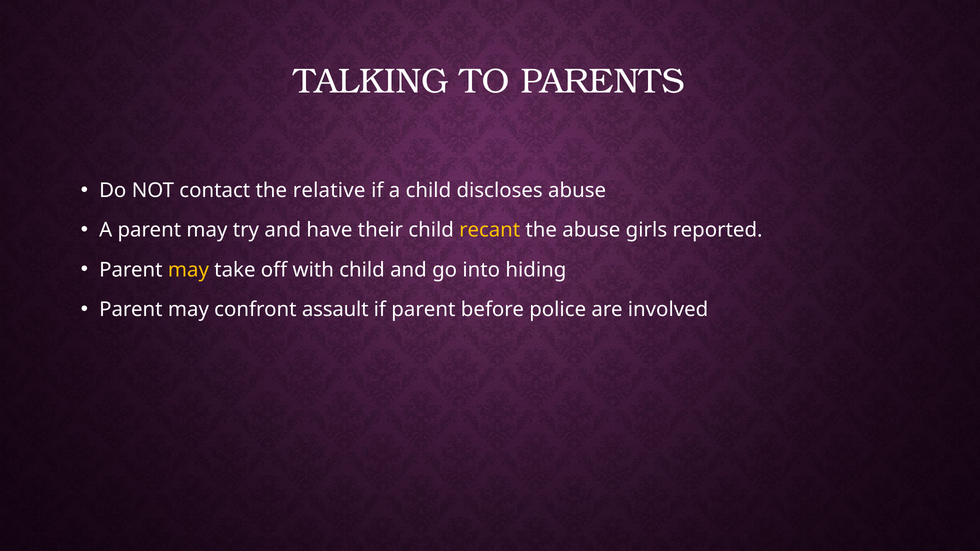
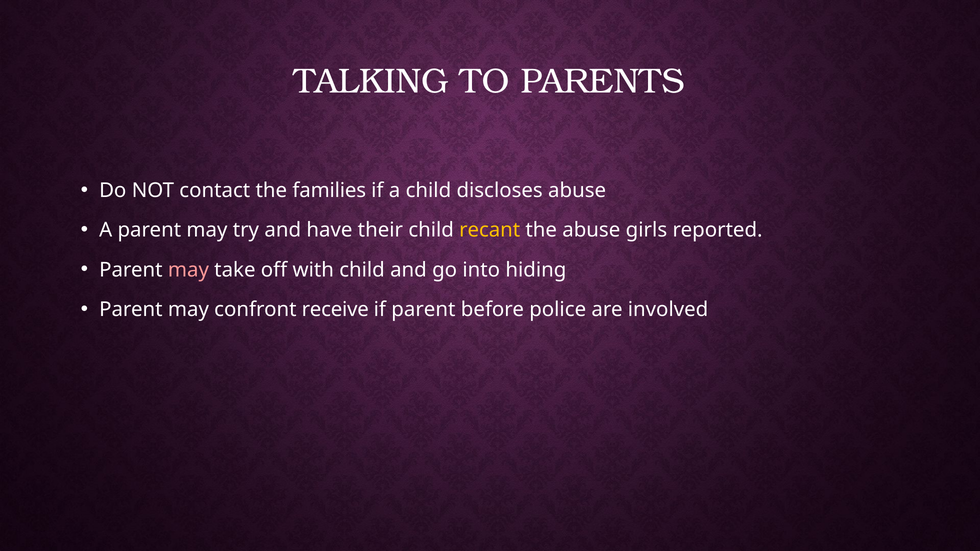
relative: relative -> families (329, 191)
may colour: yellow -> pink (188, 270)
assault: assault -> receive (335, 310)
